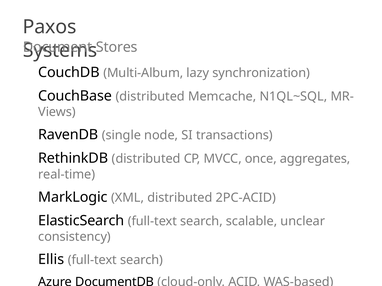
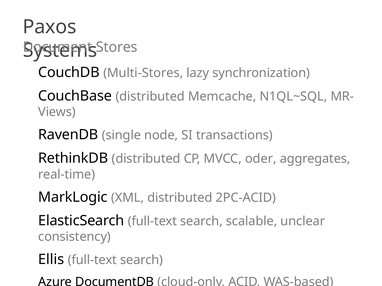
Multi-Album: Multi-Album -> Multi-Stores (143, 73)
once: once -> oder (261, 159)
